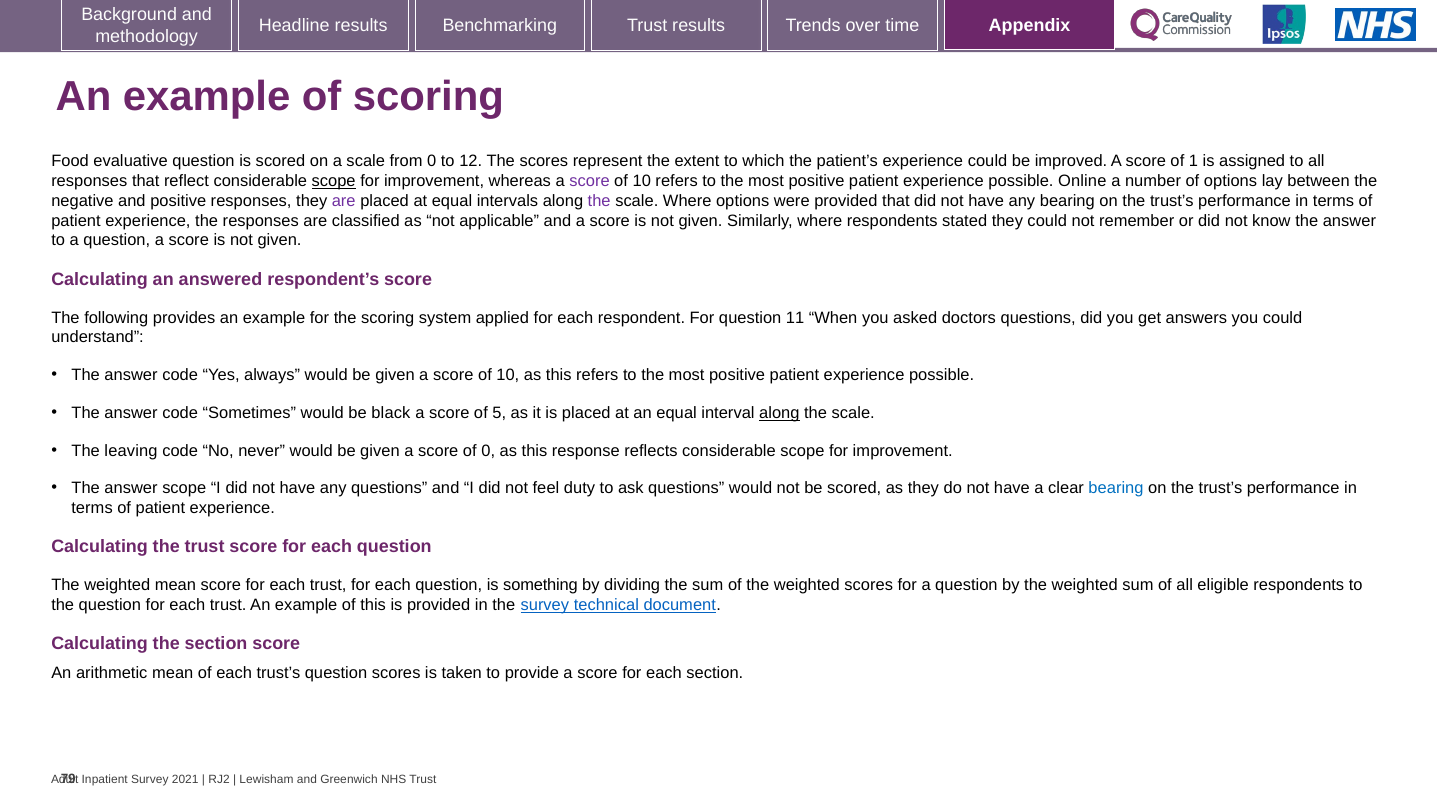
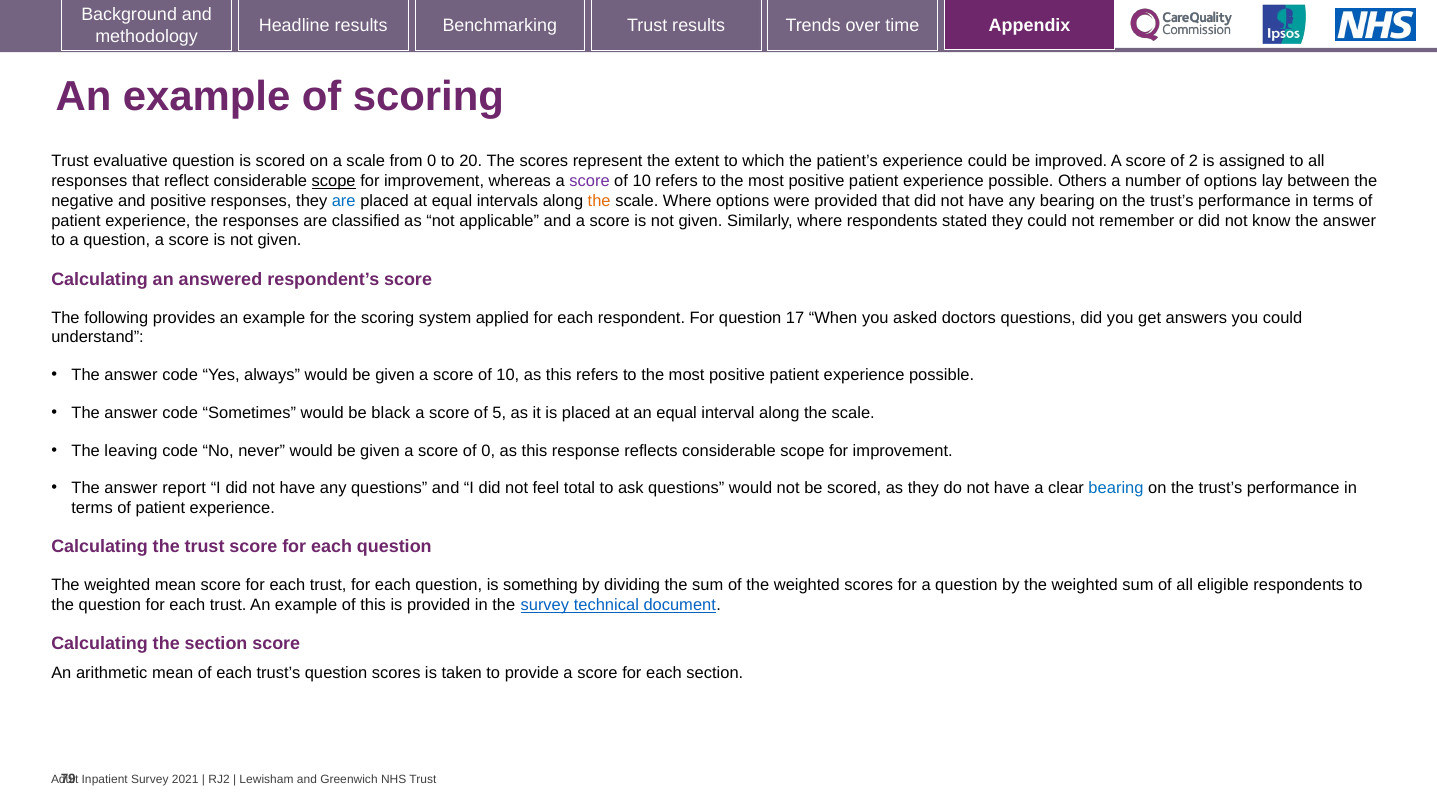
Food: Food -> Trust (70, 161)
12: 12 -> 20 (471, 161)
1: 1 -> 2 (1193, 161)
Online: Online -> Others (1082, 181)
are colour: purple -> blue (344, 201)
the colour: purple -> orange (599, 201)
11: 11 -> 17 (795, 318)
along underline: present -> none (779, 413)
answer scope: scope -> report (184, 489)
duty: duty -> total (580, 489)
